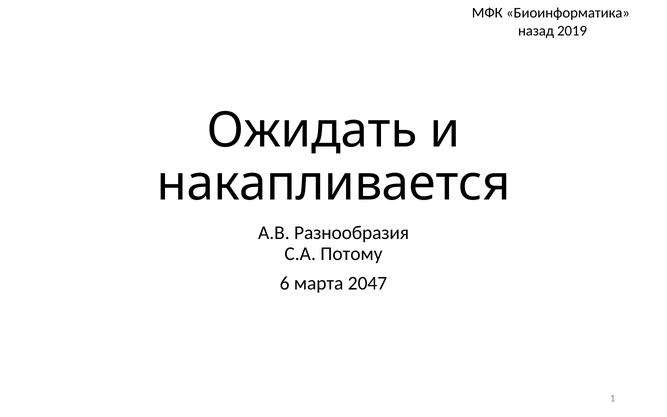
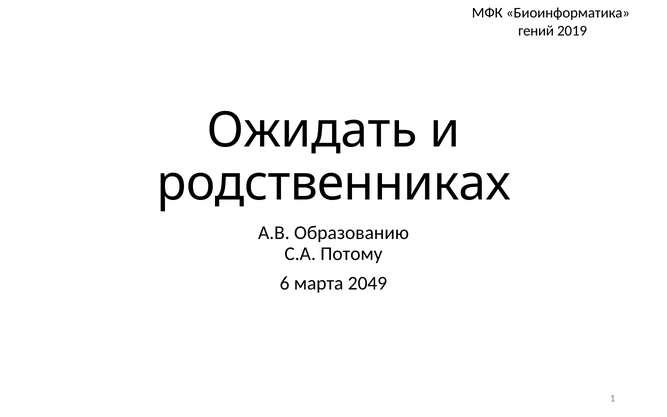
назад: назад -> гений (536, 31)
накапливается: накапливается -> родственниках (334, 184)
Разнообразия: Разнообразия -> Образованию (352, 233)
2047: 2047 -> 2049 (367, 283)
